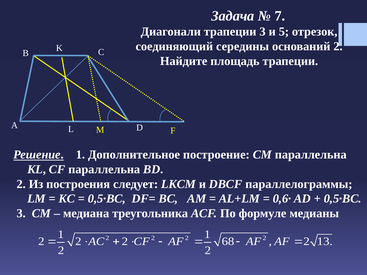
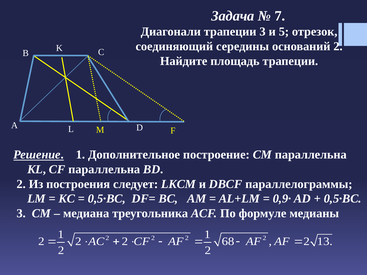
0,6·: 0,6· -> 0,9· (282, 199)
